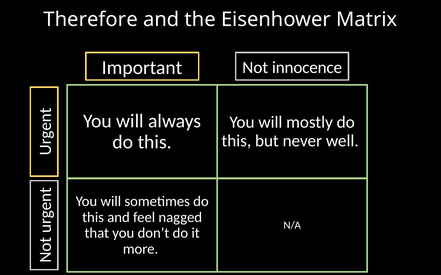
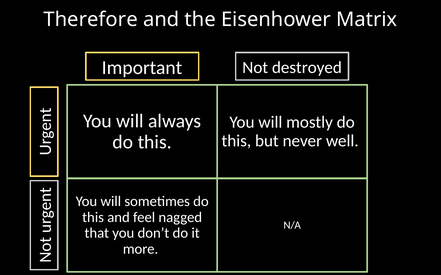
innocence: innocence -> destroyed (307, 68)
